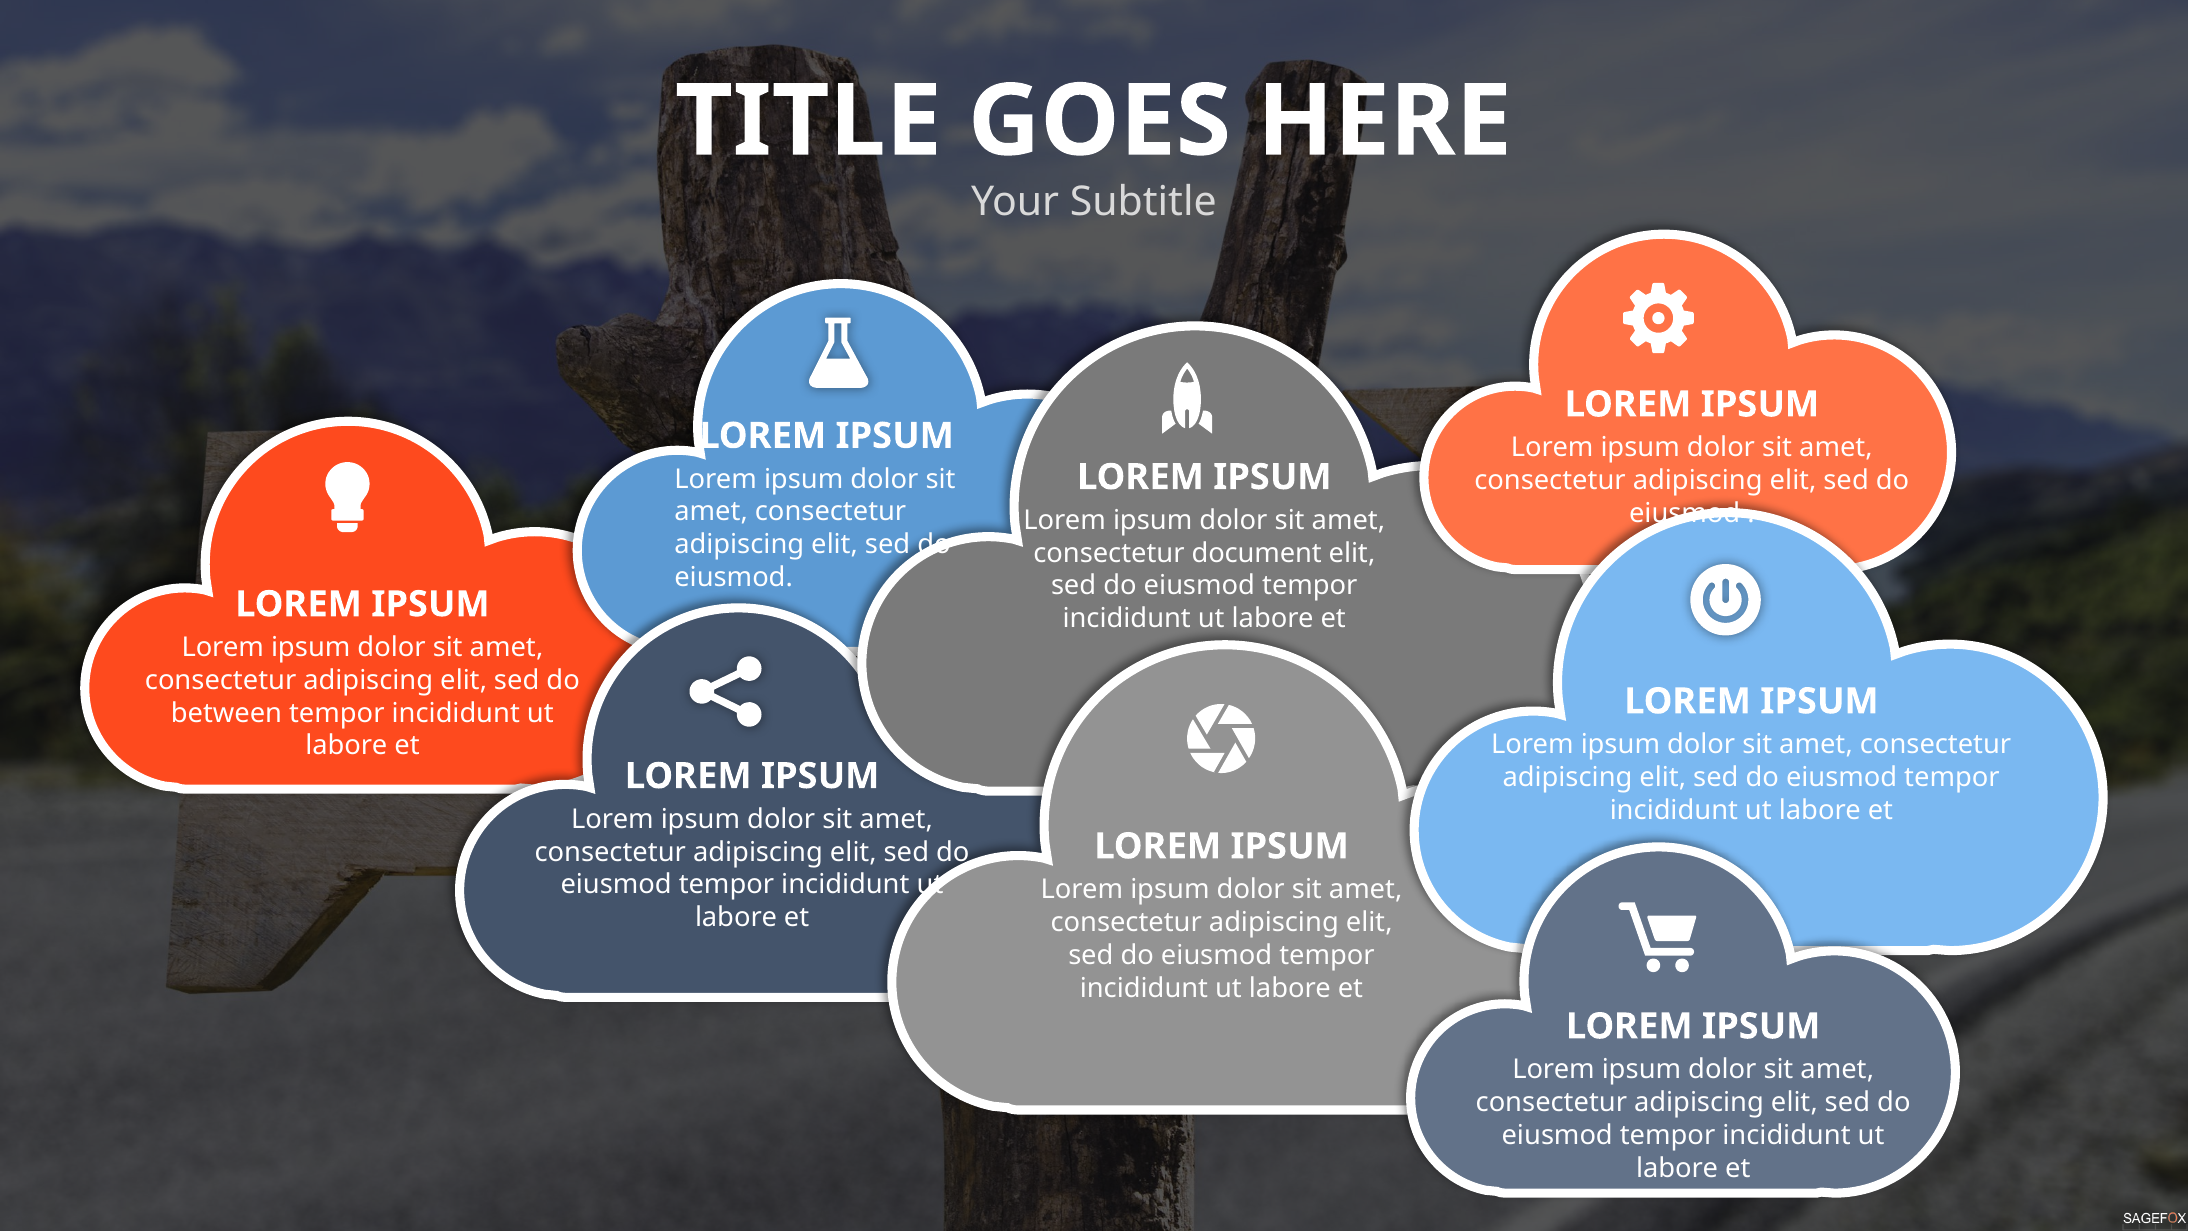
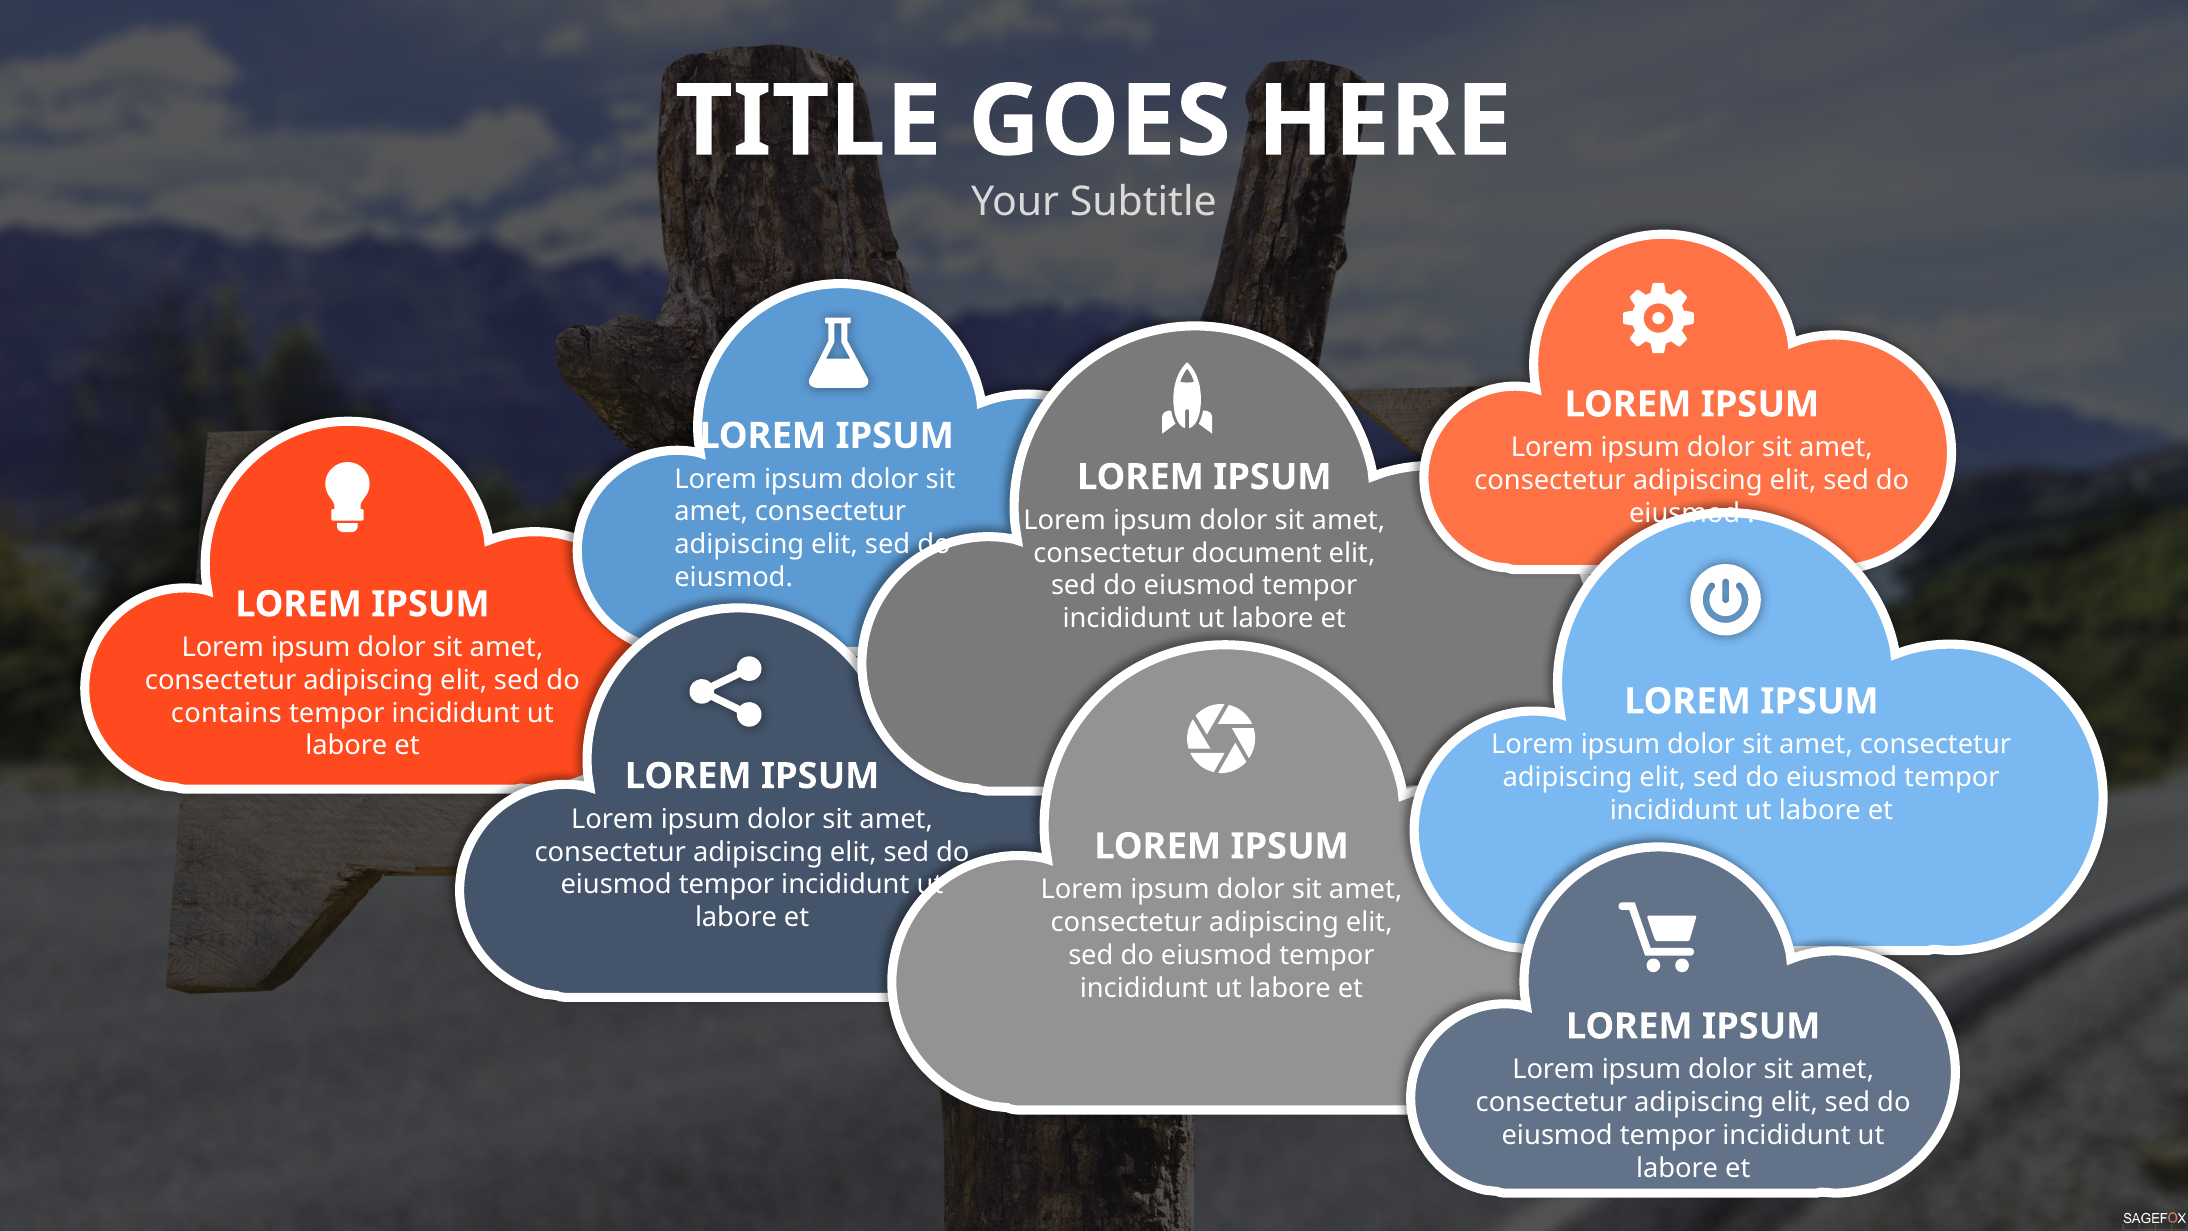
between: between -> contains (226, 713)
